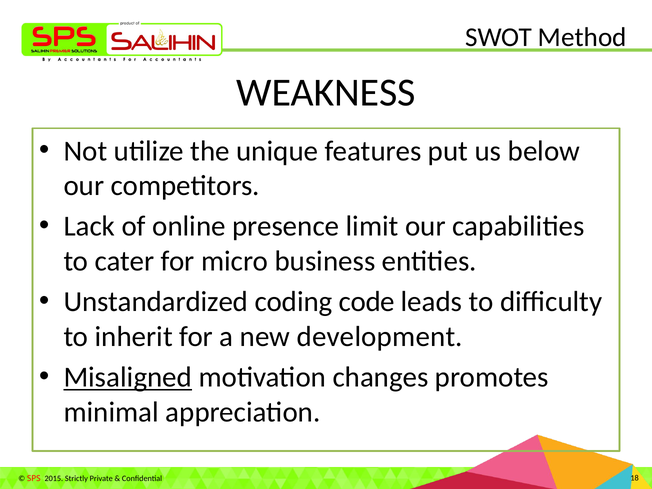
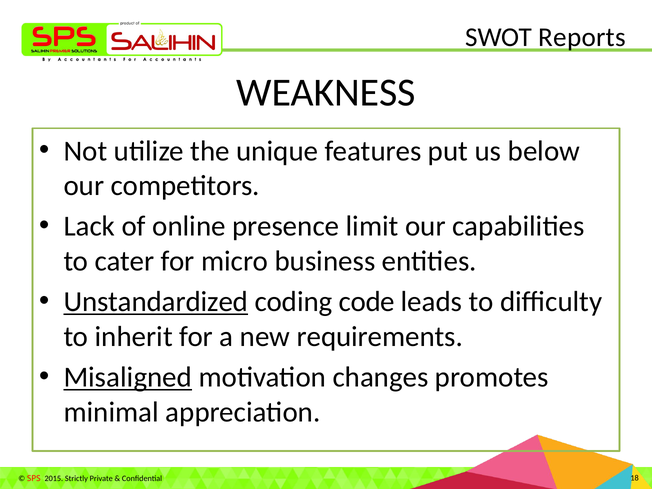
Method: Method -> Reports (582, 37)
Unstandardized underline: none -> present (156, 302)
development: development -> requirements (380, 337)
